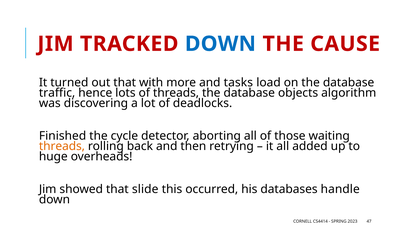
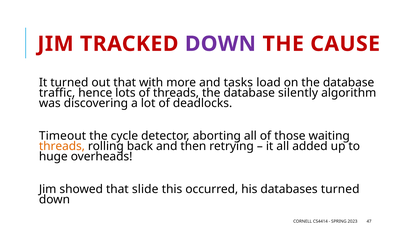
DOWN colour: blue -> purple (220, 44)
objects: objects -> silently (298, 93)
Finished: Finished -> Timeout (63, 136)
databases handle: handle -> turned (340, 189)
